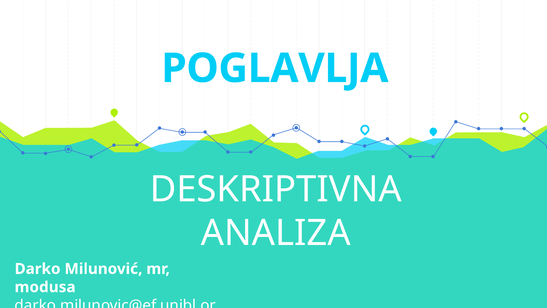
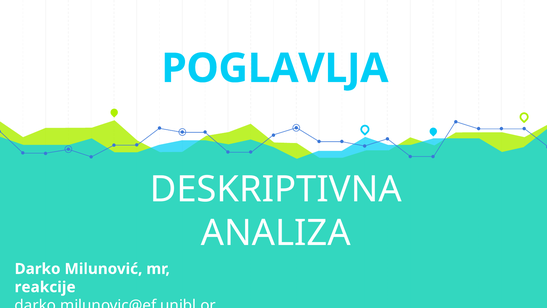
modusa: modusa -> reakcije (45, 287)
